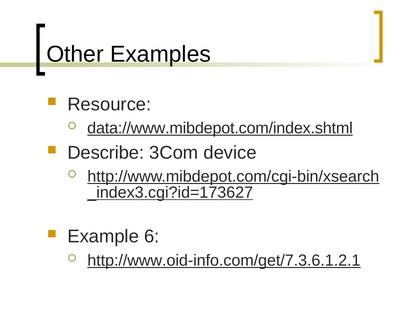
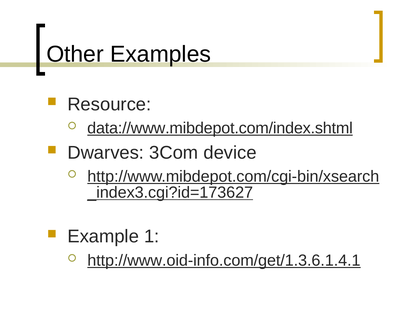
Describe: Describe -> Dwarves (106, 152)
6: 6 -> 1 (152, 236)
http://www.oid-info.com/get/7.3.6.1.2.1: http://www.oid-info.com/get/7.3.6.1.2.1 -> http://www.oid-info.com/get/1.3.6.1.4.1 (224, 260)
